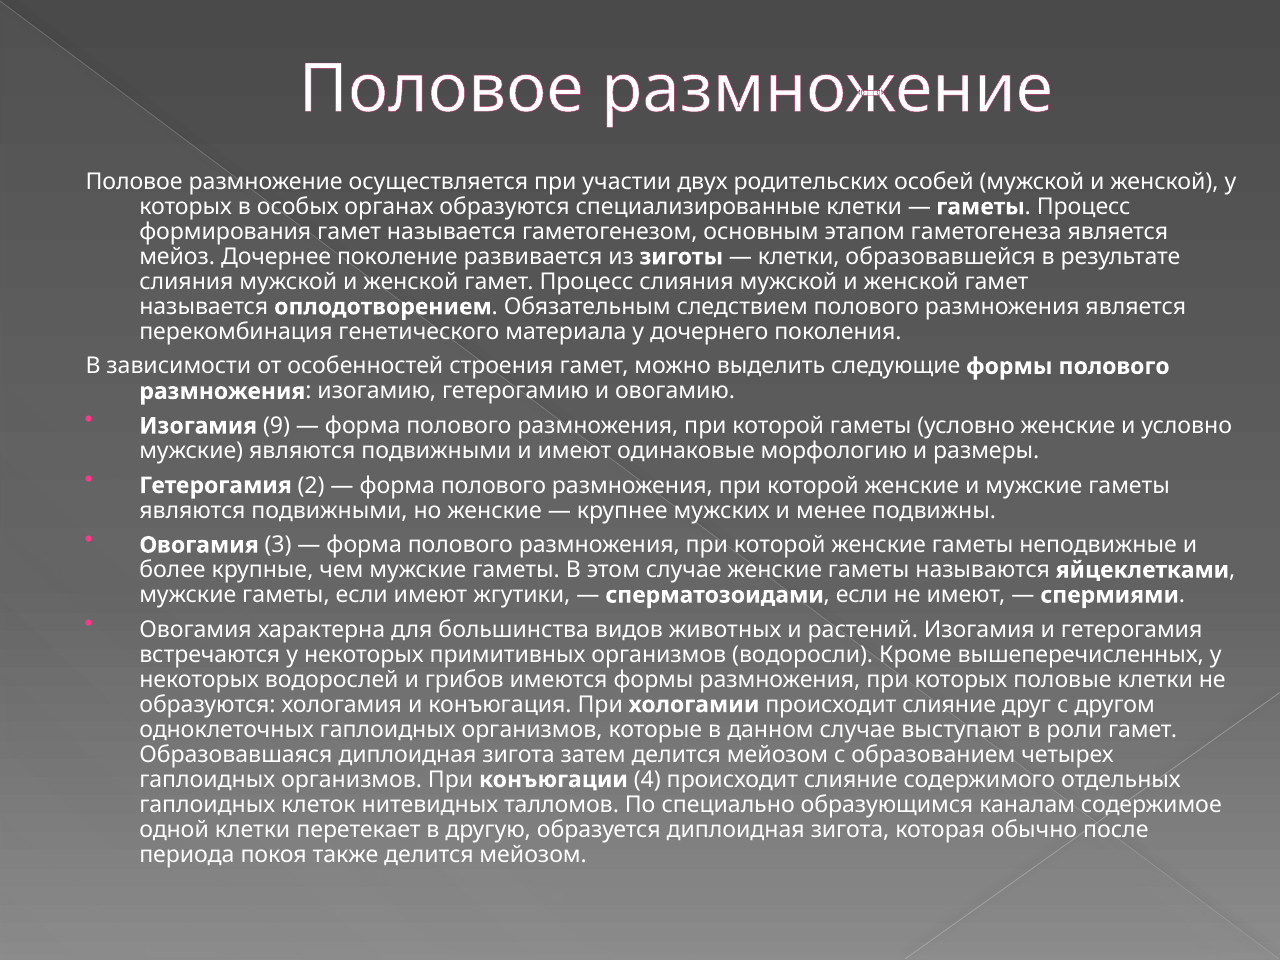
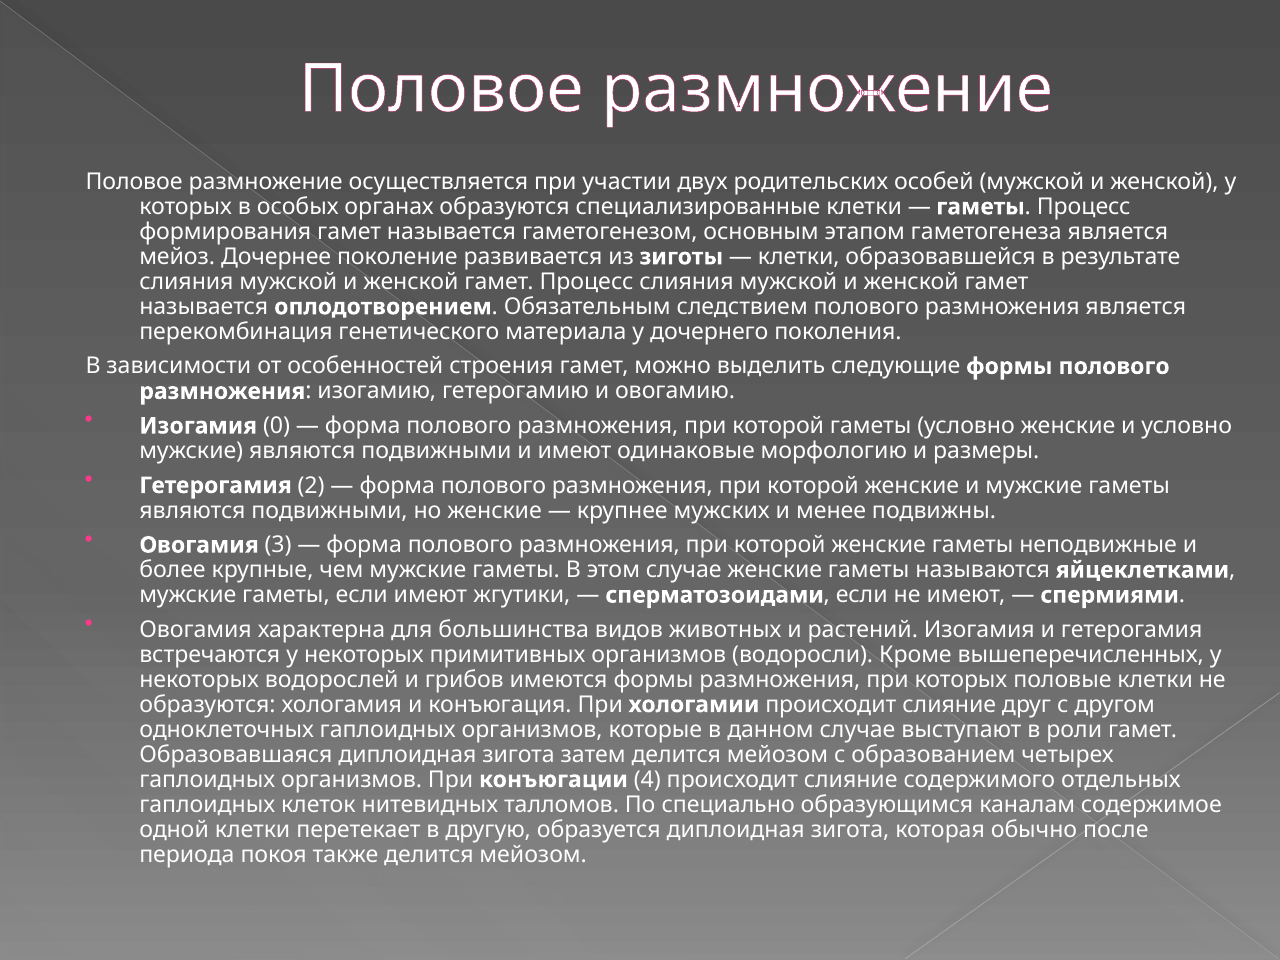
9: 9 -> 0 (277, 426)
